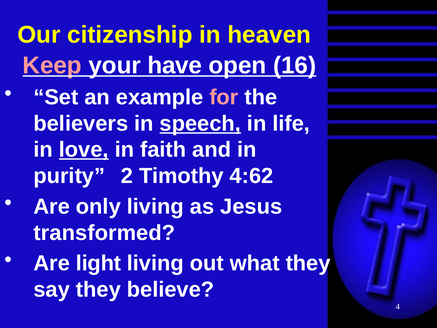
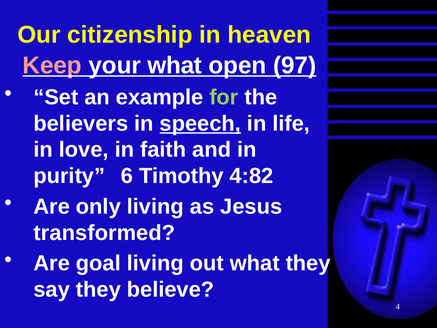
your have: have -> what (175, 65)
16: 16 -> 97 (295, 65)
for colour: pink -> light green (224, 97)
love underline: present -> none (84, 150)
2: 2 -> 6 (127, 176)
4:62: 4:62 -> 4:82 (252, 176)
light: light -> goal (98, 263)
